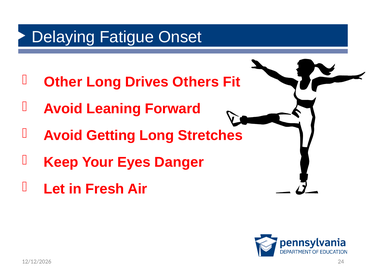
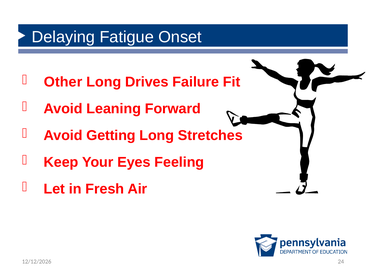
Others: Others -> Failure (196, 82)
Danger: Danger -> Feeling (179, 162)
